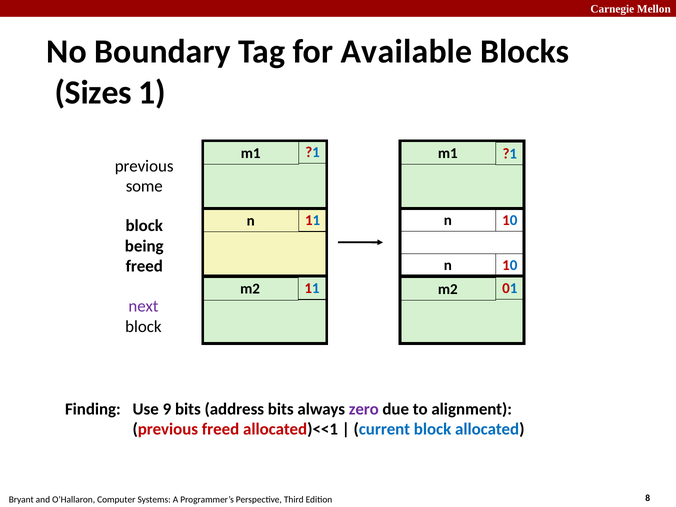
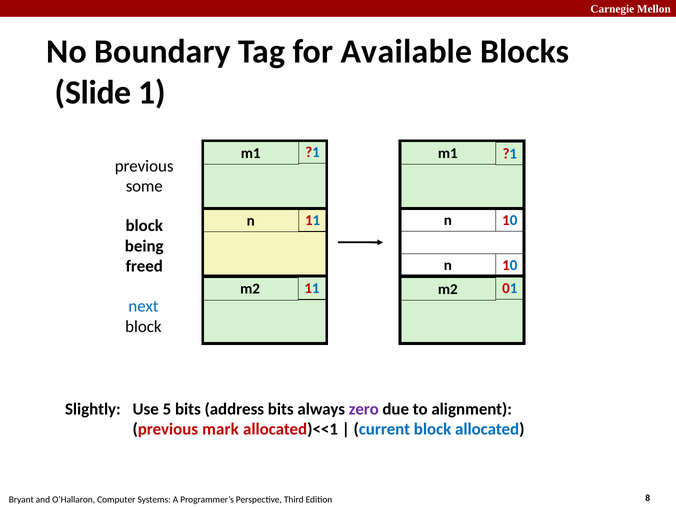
Sizes: Sizes -> Slide (93, 92)
next colour: purple -> blue (143, 306)
Finding: Finding -> Slightly (93, 409)
9: 9 -> 5 (167, 409)
previous freed: freed -> mark (220, 429)
